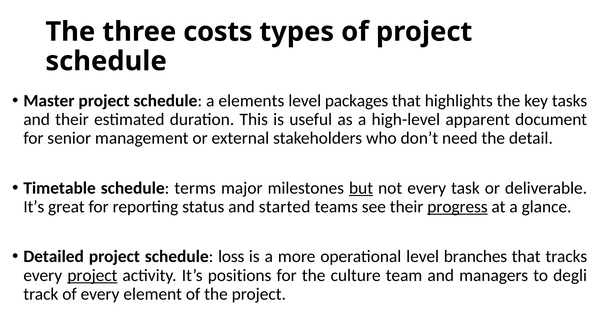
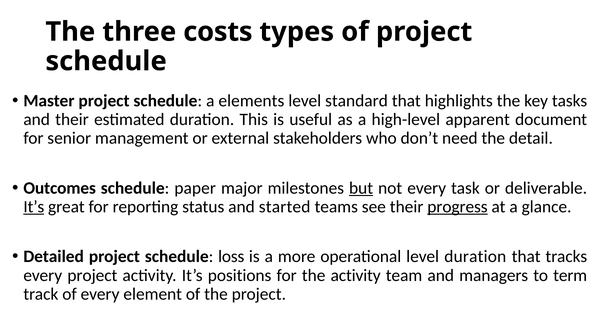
packages: packages -> standard (356, 101)
Timetable: Timetable -> Outcomes (60, 188)
terms: terms -> paper (195, 188)
It’s underline: none -> present (34, 207)
level branches: branches -> duration (475, 257)
project underline: present -> none (92, 275)
the culture: culture -> activity (356, 275)
degli: degli -> term (570, 275)
